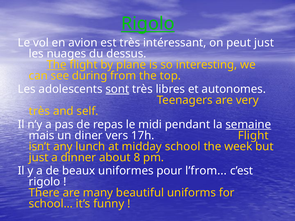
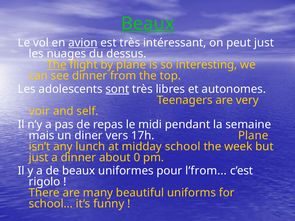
Rigolo: Rigolo -> Beaux (148, 24)
avion underline: none -> present (83, 43)
see during: during -> dinner (90, 76)
très: très -> voir (39, 111)
semaine underline: present -> none (248, 125)
17h Flight: Flight -> Plane (253, 136)
8: 8 -> 0 (137, 158)
